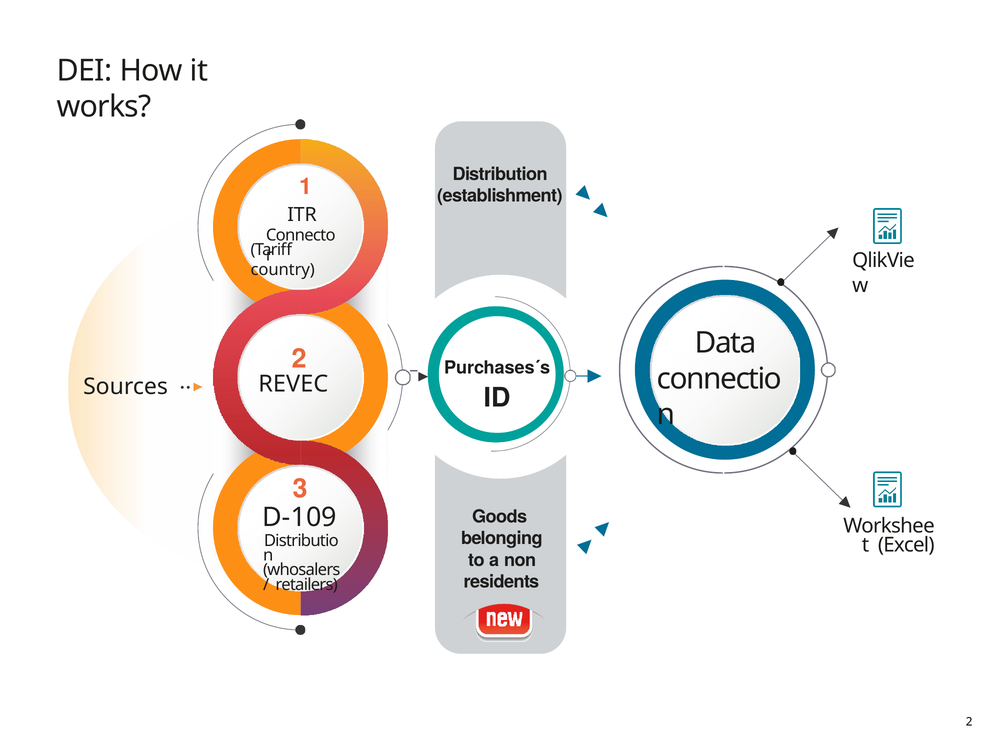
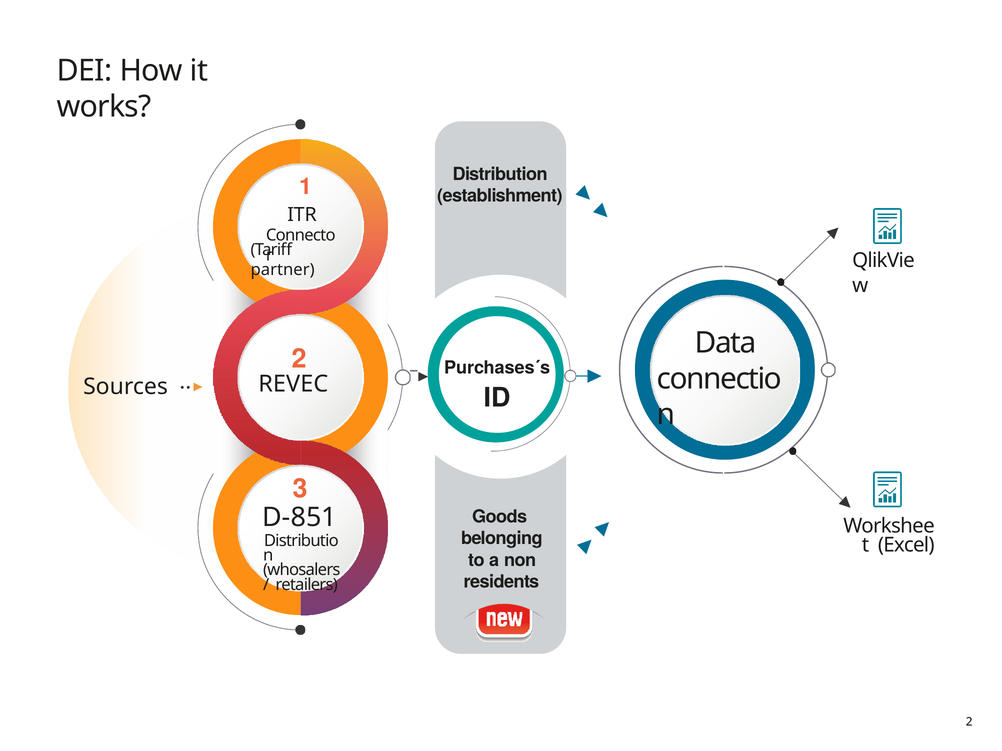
country: country -> partner (283, 270)
D-109: D-109 -> D-851 (300, 518)
